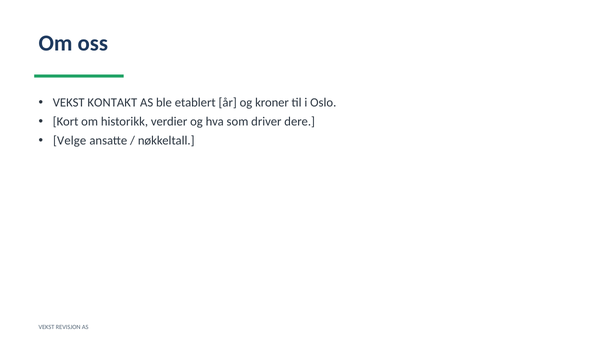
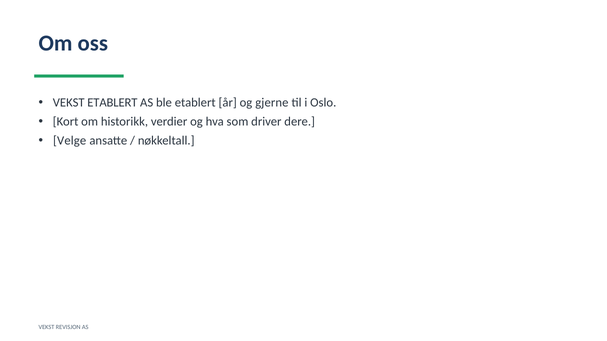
VEKST KONTAKT: KONTAKT -> ETABLERT (112, 103)
kroner: kroner -> gjerne (272, 103)
